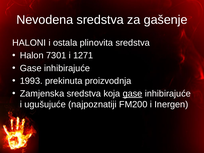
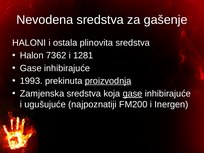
7301: 7301 -> 7362 (56, 55)
1271: 1271 -> 1281 (83, 55)
proizvodnja underline: none -> present (108, 81)
